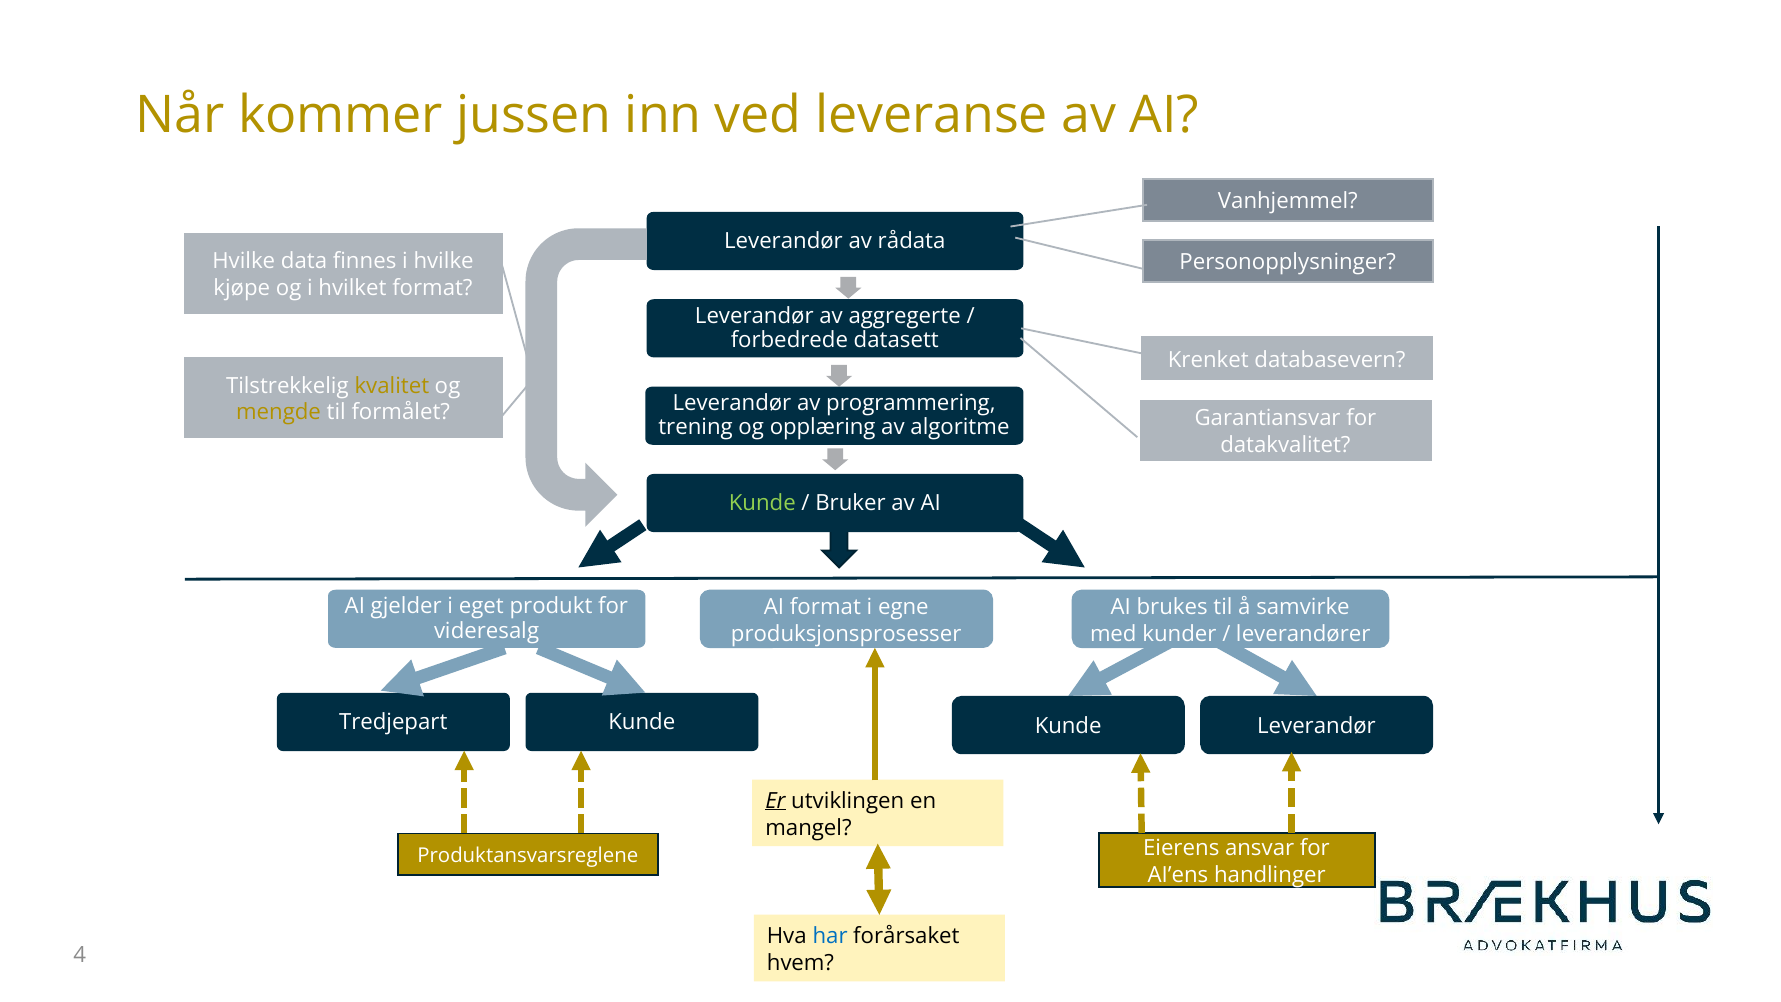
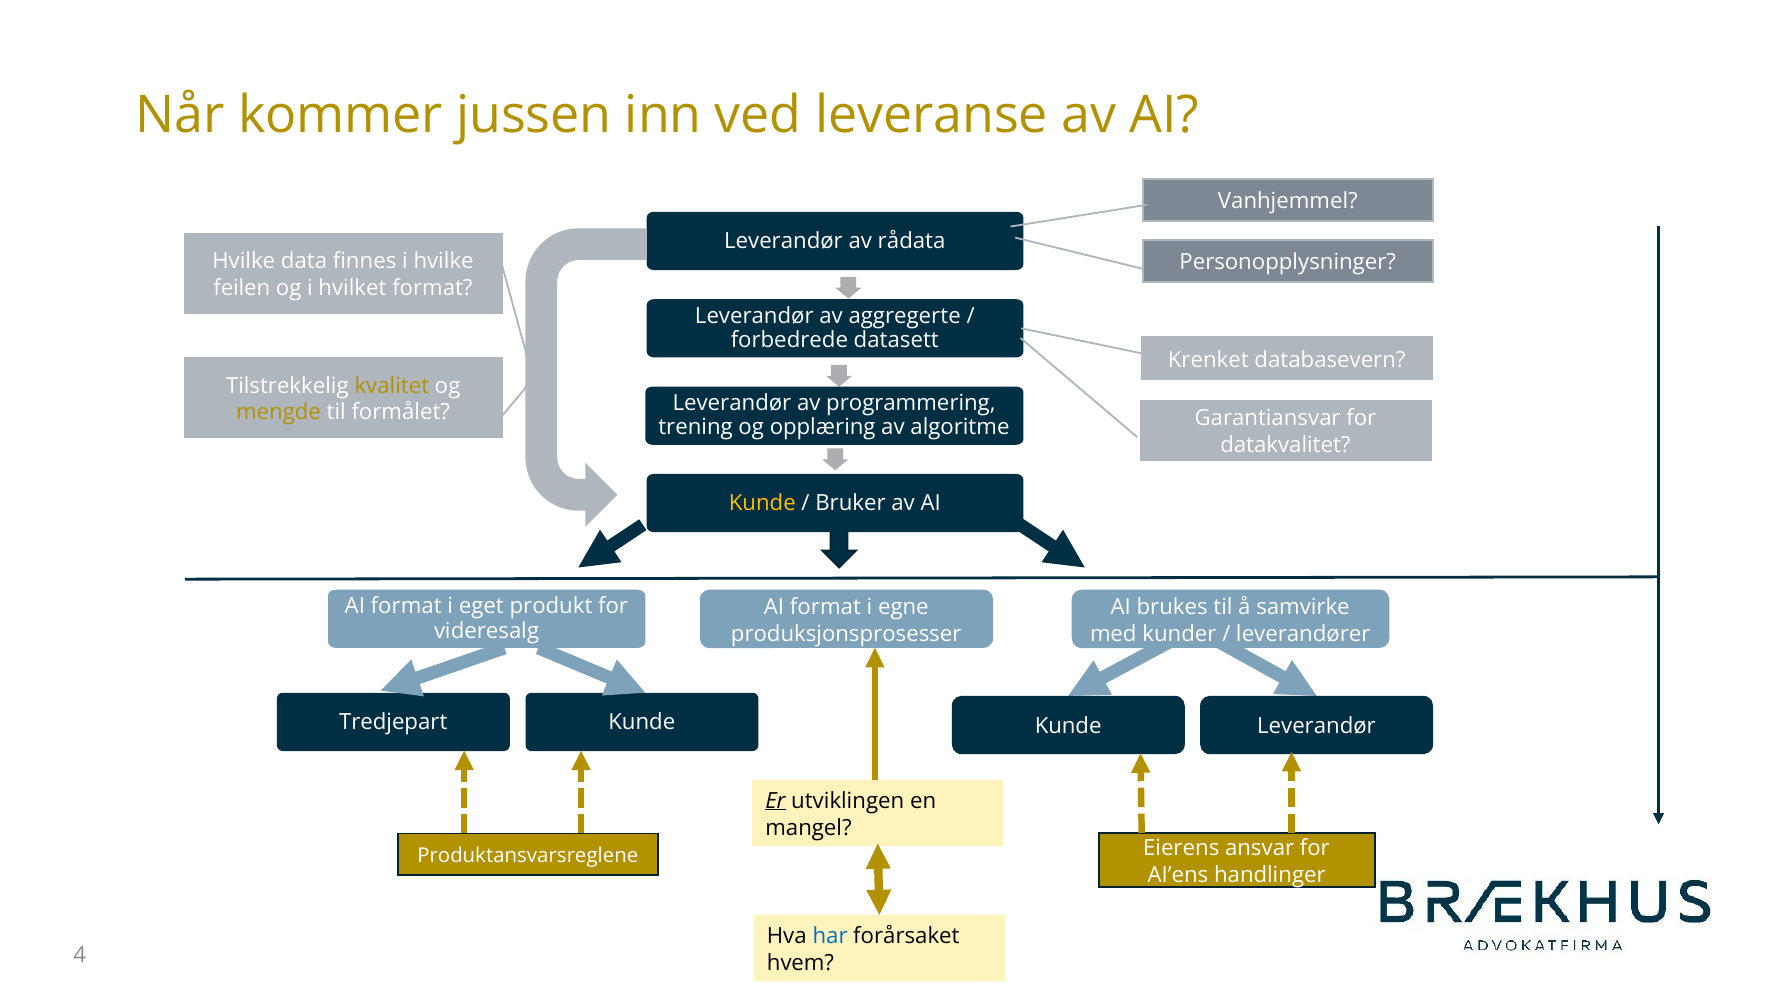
kjøpe: kjøpe -> feilen (242, 288)
Kunde colour: light green -> yellow (762, 503)
gjelder: gjelder -> format (406, 607)
